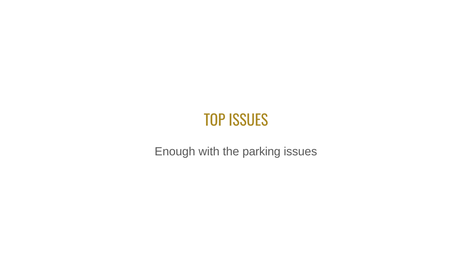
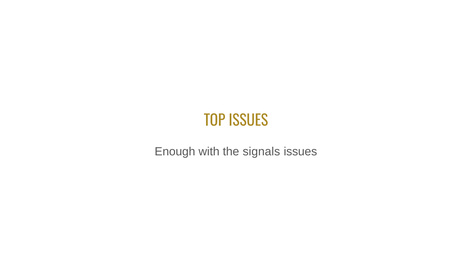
parking: parking -> signals (261, 151)
